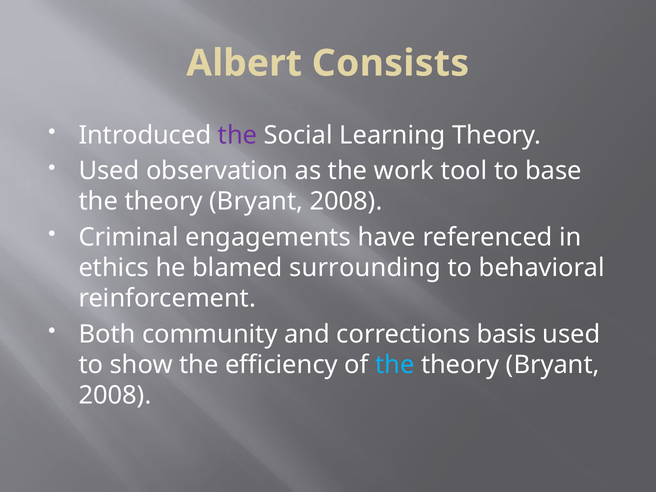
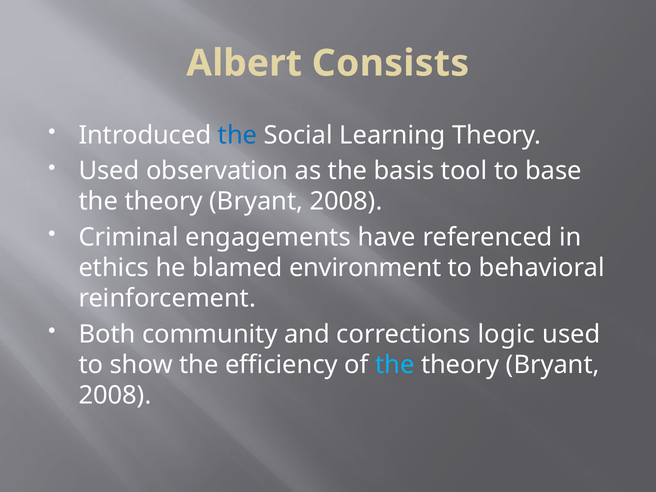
the colour: purple -> blue (238, 135)
work: work -> basis (404, 171)
surrounding: surrounding -> environment (365, 268)
basis: basis -> logic (506, 334)
